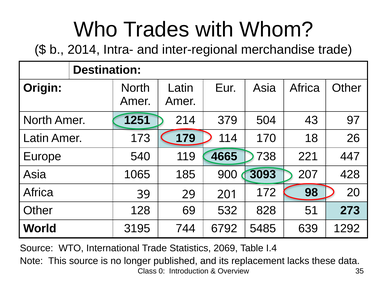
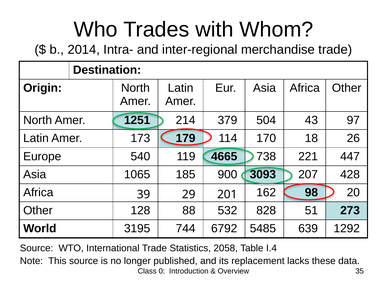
172: 172 -> 162 (266, 193)
69: 69 -> 88 (189, 211)
2069: 2069 -> 2058 (226, 248)
